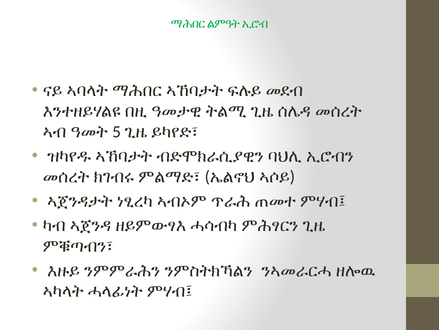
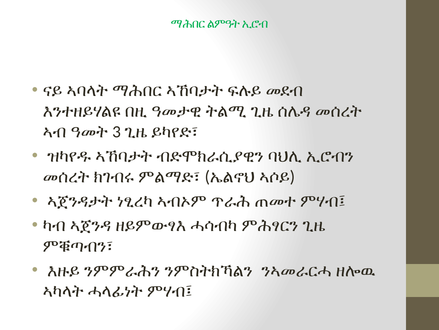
5: 5 -> 3 (116, 131)
